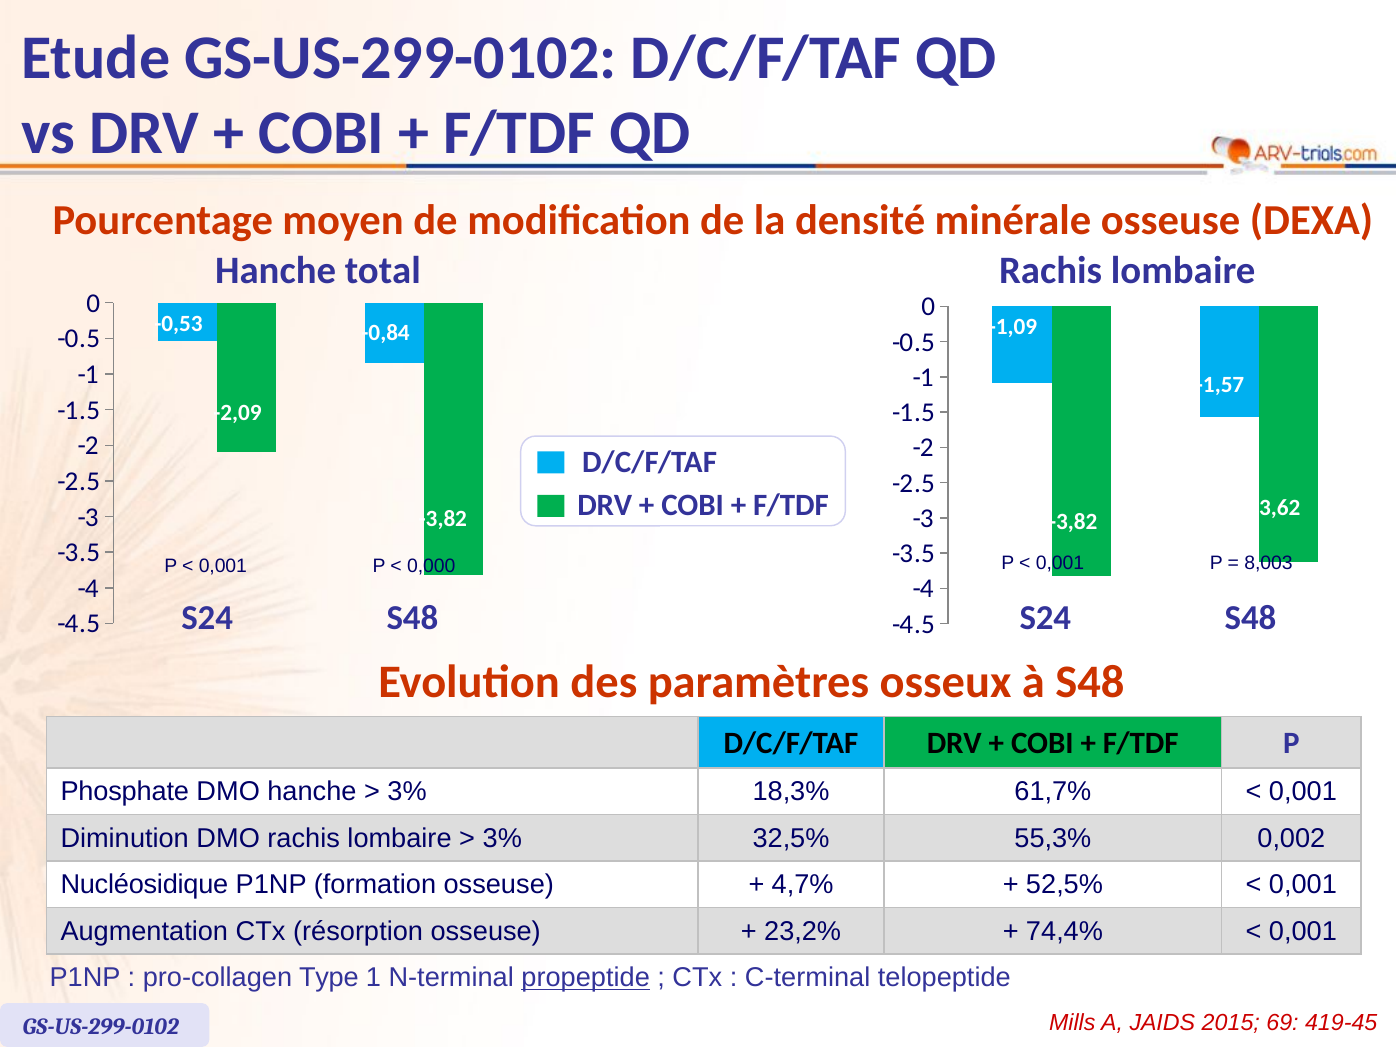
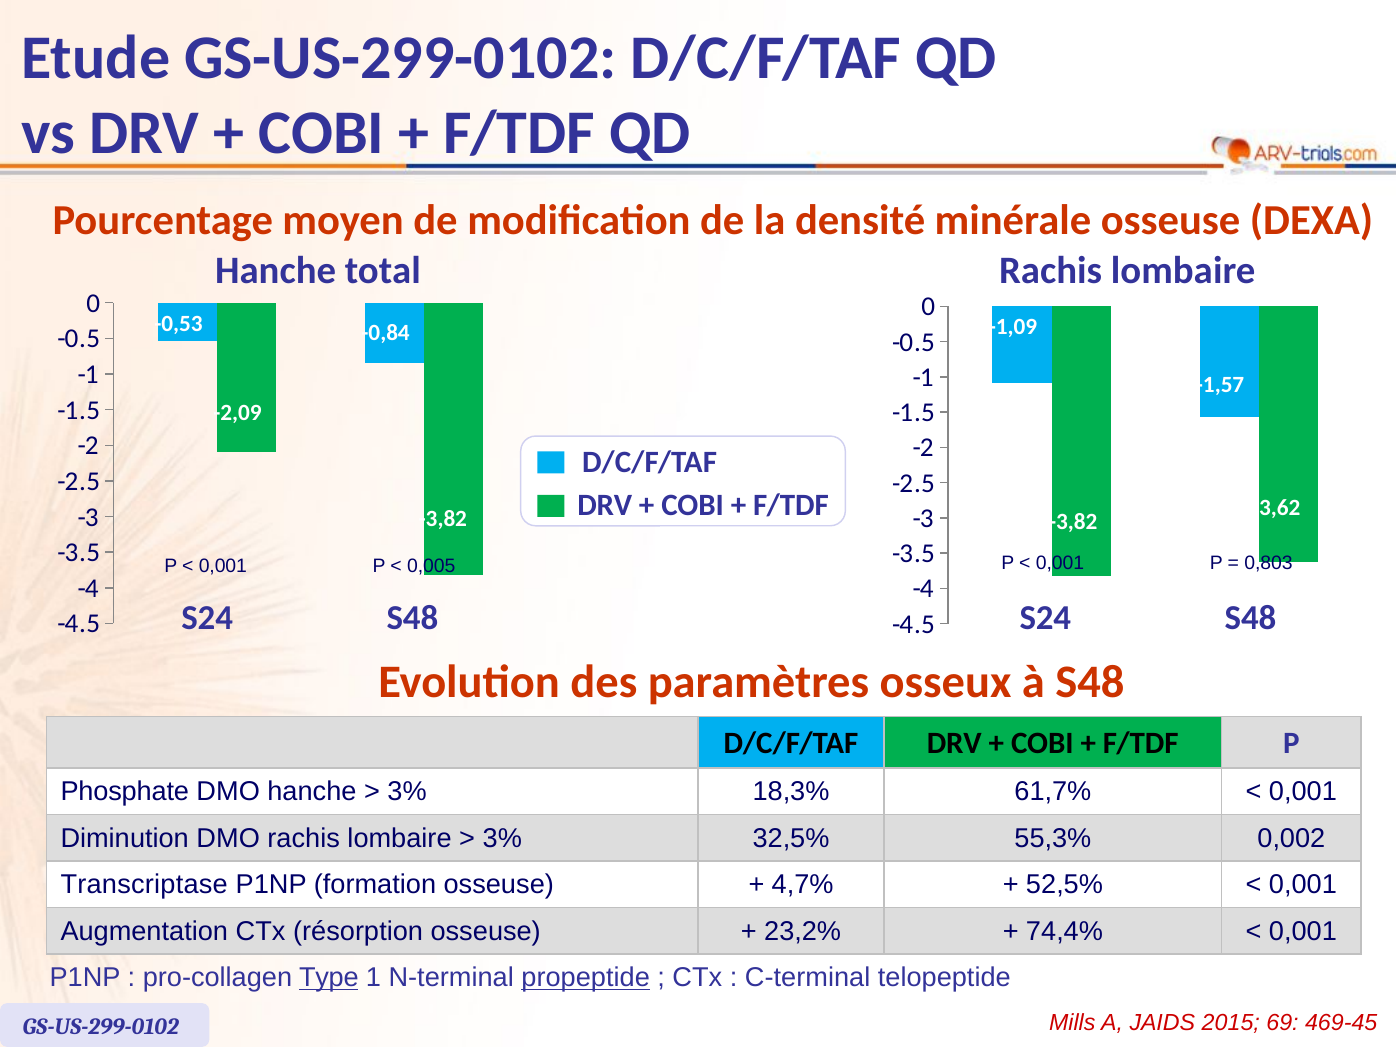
8,003: 8,003 -> 0,803 (1268, 563)
0,000: 0,000 -> 0,005 (431, 566)
Nucléosidique: Nucléosidique -> Transcriptase (144, 885)
Type underline: none -> present (329, 978)
419-45: 419-45 -> 469-45 (1341, 1023)
